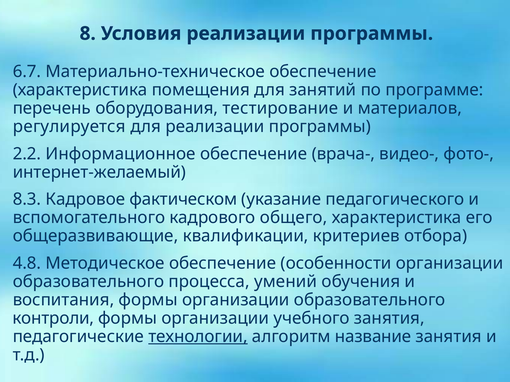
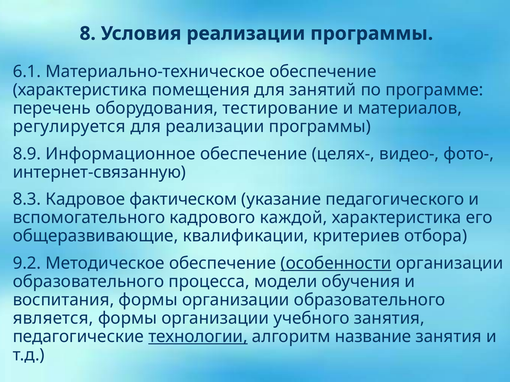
6.7: 6.7 -> 6.1 (27, 72)
2.2: 2.2 -> 8.9 (27, 154)
врача-: врача- -> целях- (343, 154)
интернет-желаемый: интернет-желаемый -> интернет-связанную (99, 172)
общего: общего -> каждой (294, 218)
4.8: 4.8 -> 9.2 (27, 264)
особенности underline: none -> present (336, 264)
умений: умений -> модели (286, 282)
контроли: контроли -> является (53, 319)
